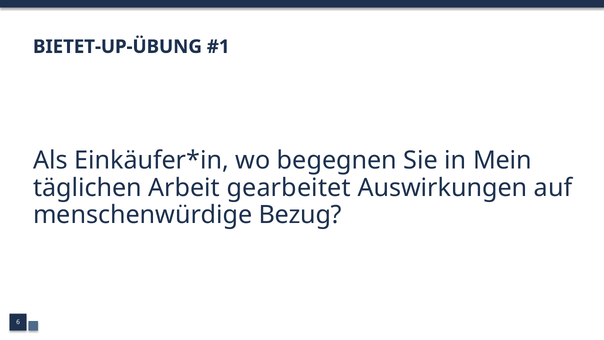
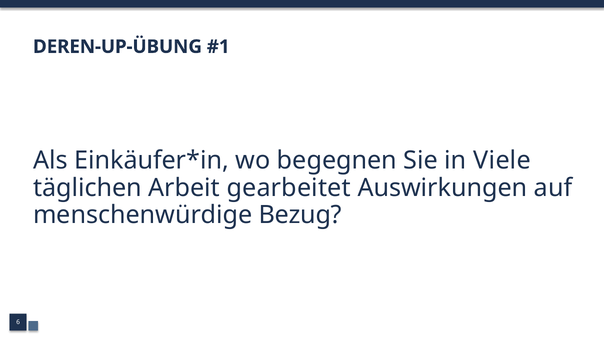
BIETET-UP-ÜBUNG: BIETET-UP-ÜBUNG -> DEREN-UP-ÜBUNG (117, 47)
Mein: Mein -> Viele (502, 160)
